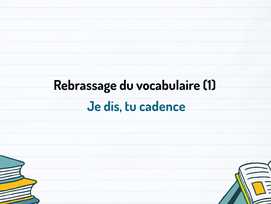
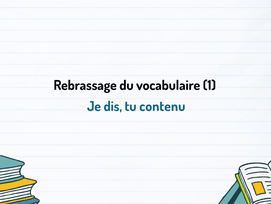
cadence: cadence -> contenu (162, 106)
